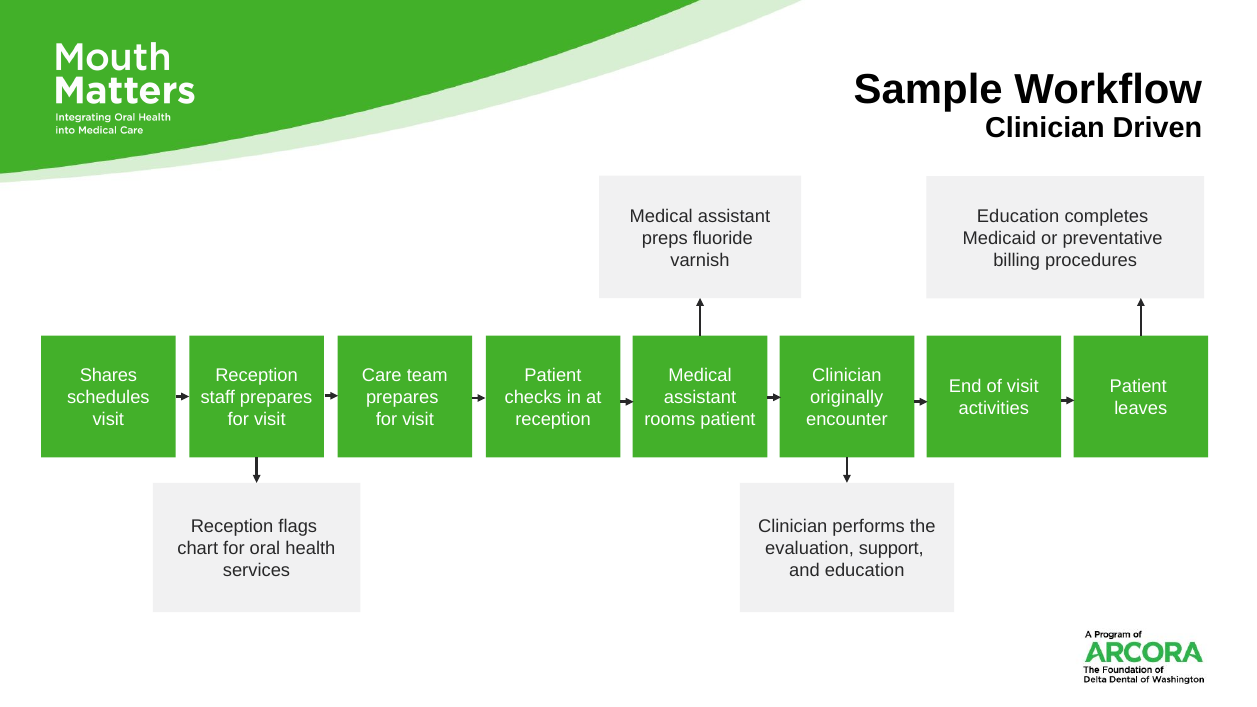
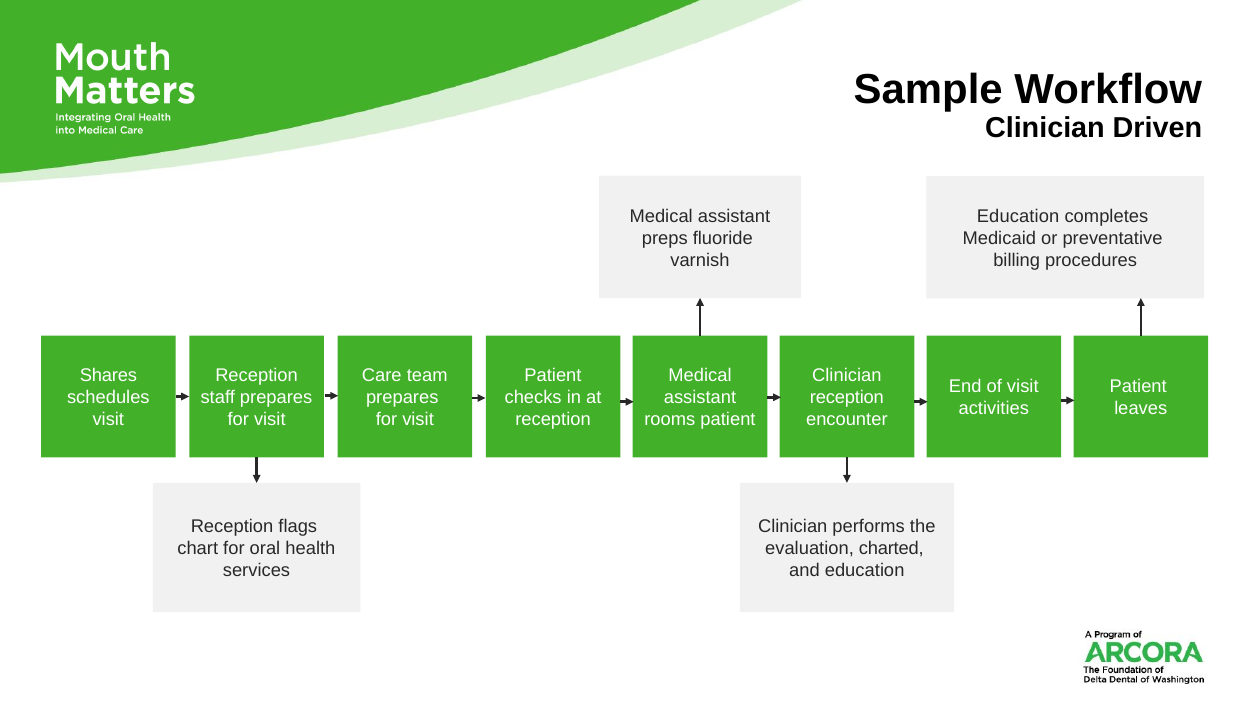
originally: originally -> reception (847, 398)
support: support -> charted (891, 549)
